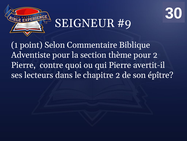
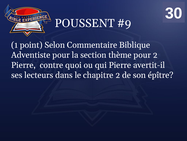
SEIGNEUR: SEIGNEUR -> POUSSENT (85, 23)
